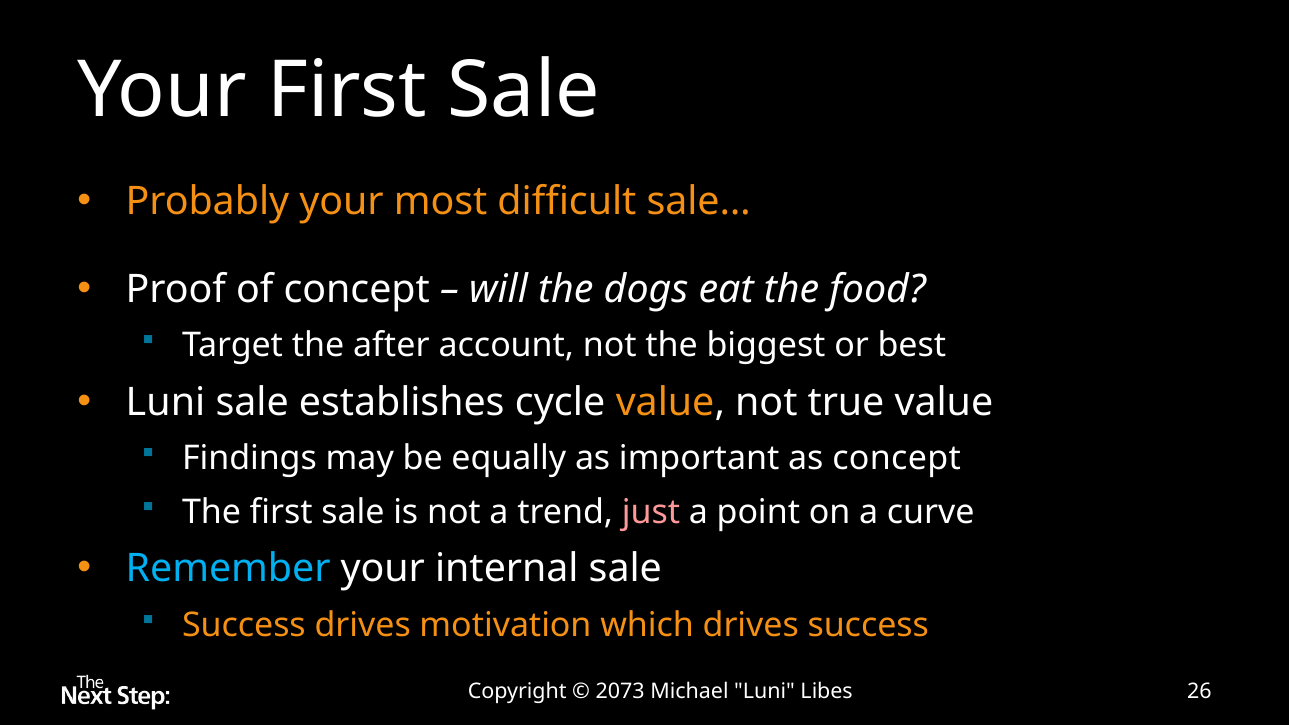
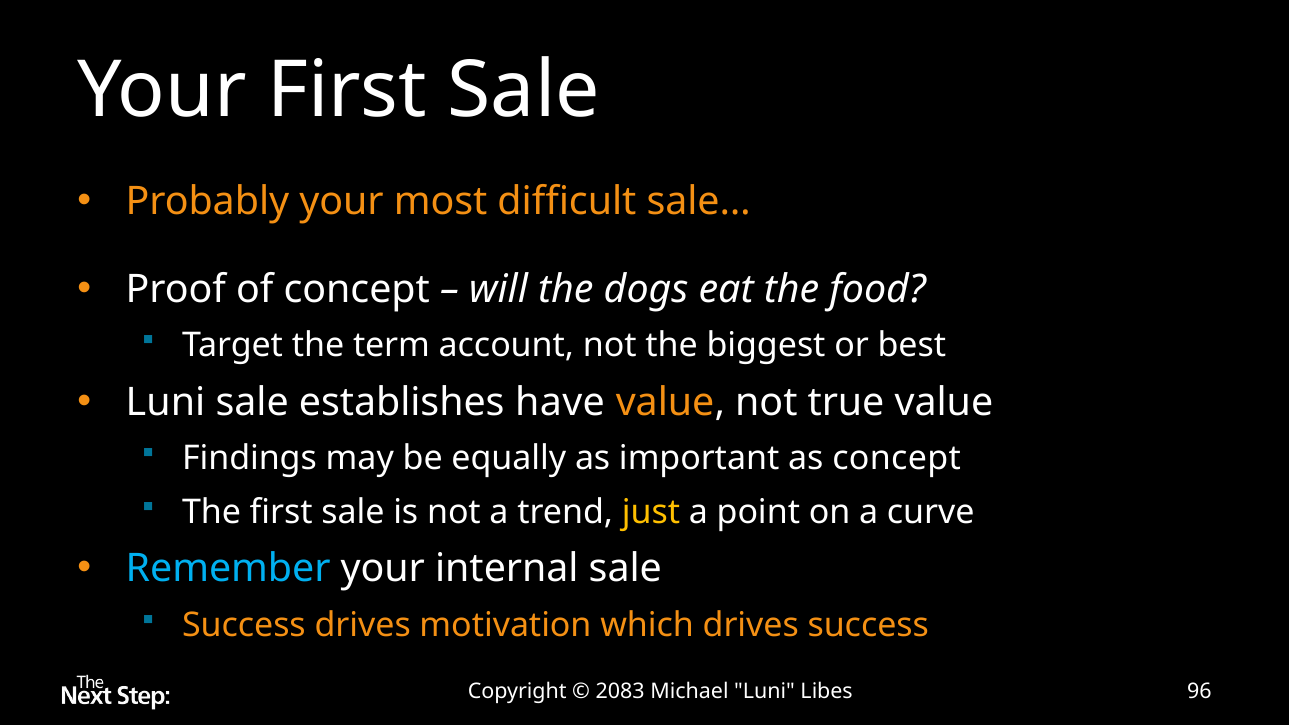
after: after -> term (391, 346)
cycle: cycle -> have (560, 402)
just colour: pink -> yellow (651, 512)
2073: 2073 -> 2083 (620, 691)
26: 26 -> 96 (1199, 691)
